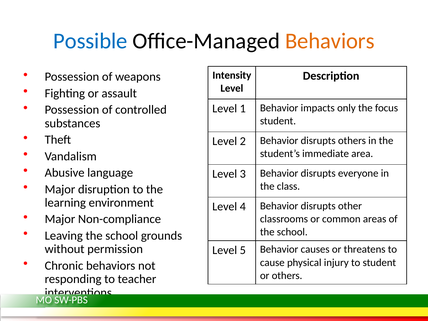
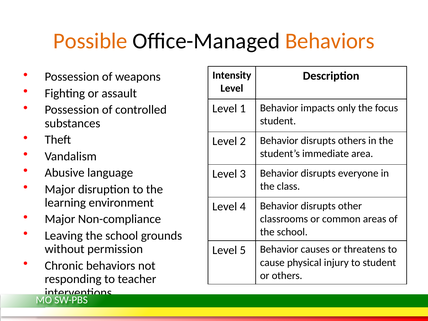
Possible colour: blue -> orange (90, 41)
